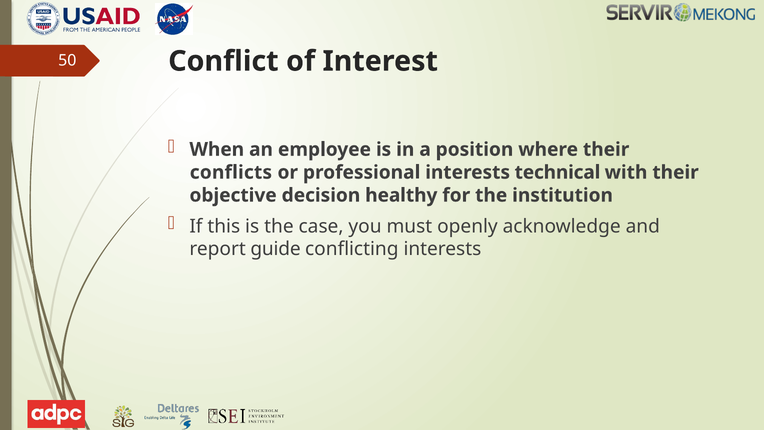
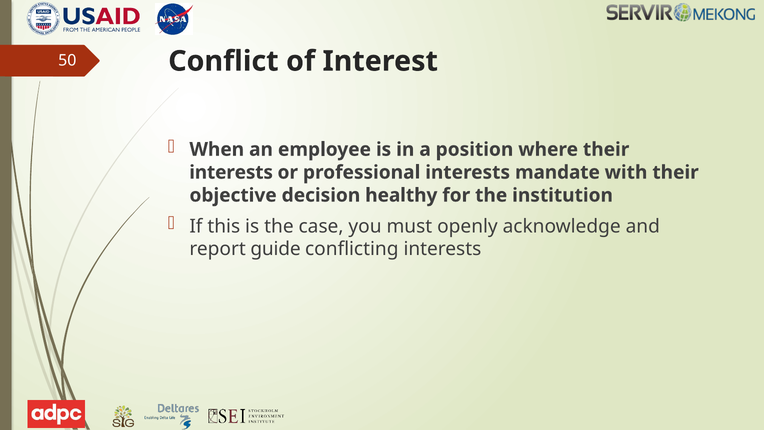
conflicts: conflicts -> interests (231, 172)
technical: technical -> mandate (557, 172)
